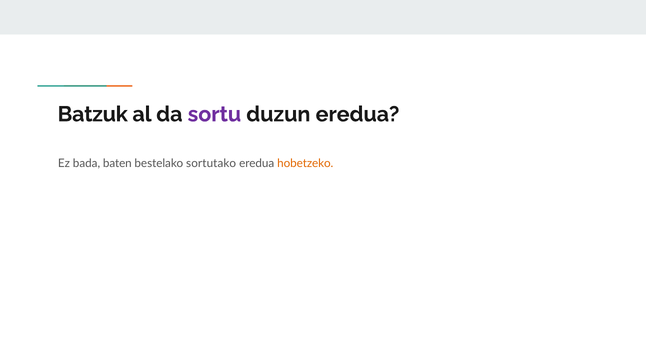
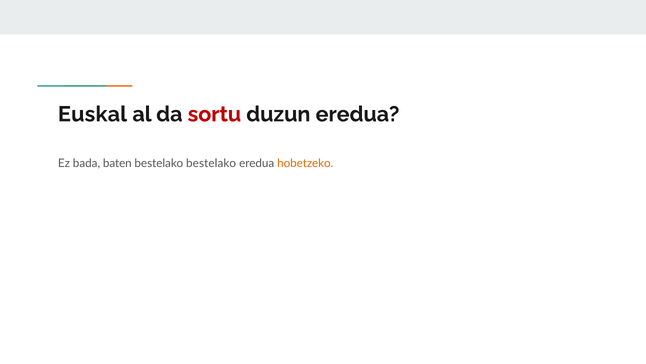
Batzuk: Batzuk -> Euskal (93, 114)
sortu colour: purple -> red (214, 114)
bestelako sortutako: sortutako -> bestelako (211, 163)
